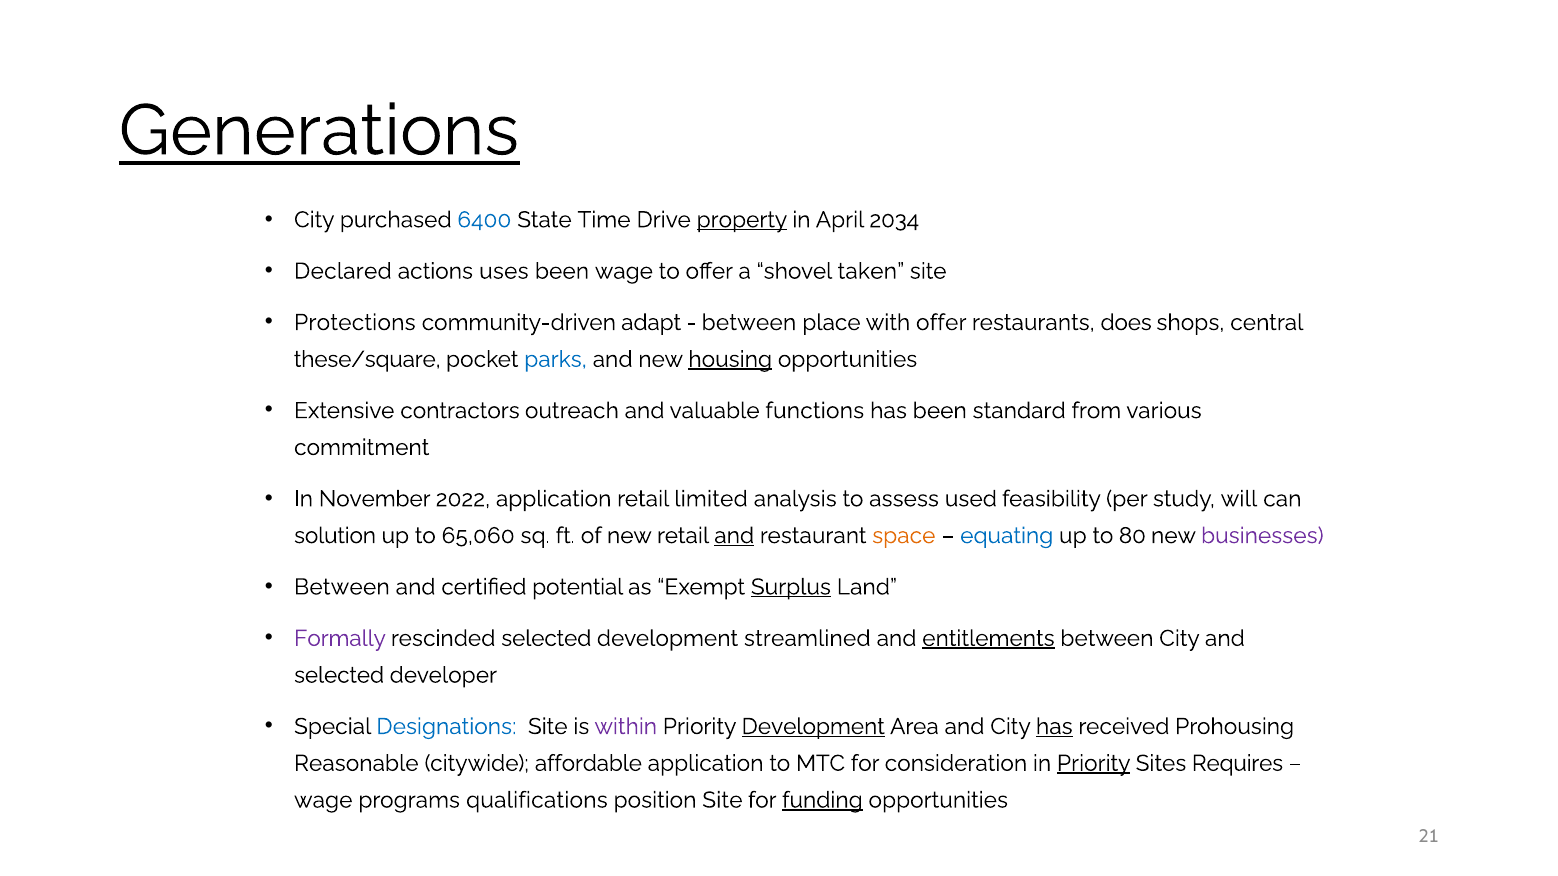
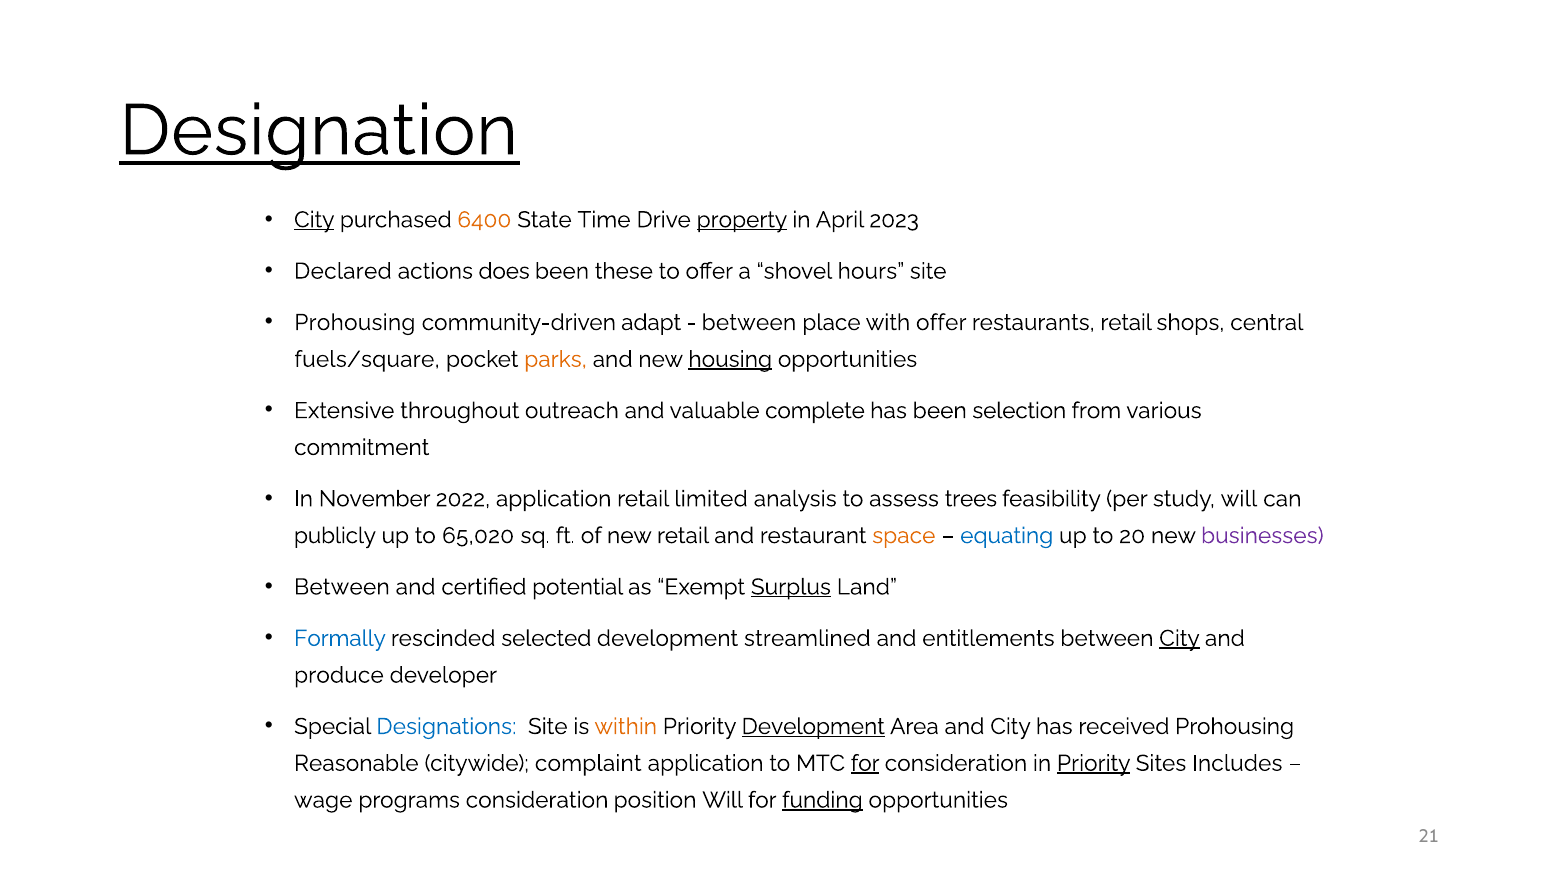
Generations: Generations -> Designation (319, 131)
City underline: none -> present (314, 220)
6400 colour: blue -> orange (484, 220)
2034: 2034 -> 2023 (894, 220)
uses: uses -> does (504, 271)
been wage: wage -> these (624, 271)
taken: taken -> hours (871, 271)
Protections: Protections -> Prohousing (355, 323)
restaurants does: does -> retail (1126, 323)
these/square: these/square -> fuels/square (367, 359)
parks colour: blue -> orange (556, 359)
contractors: contractors -> throughout (460, 411)
functions: functions -> complete (815, 411)
standard: standard -> selection (1019, 411)
used: used -> trees (971, 499)
solution: solution -> publicly (335, 536)
65,060: 65,060 -> 65,020 (478, 536)
and underline: present -> none (734, 536)
80: 80 -> 20 (1132, 536)
Formally colour: purple -> blue (340, 639)
entitlements underline: present -> none (988, 639)
City underline: none -> present (1179, 639)
selected: selected -> produce (339, 675)
within colour: purple -> orange (626, 727)
has underline: present -> none (1054, 727)
affordable: affordable -> complaint (588, 764)
for underline: none -> present (865, 764)
Requires: Requires -> Includes (1237, 764)
programs qualifications: qualifications -> consideration (537, 800)
position Site: Site -> Will (723, 800)
